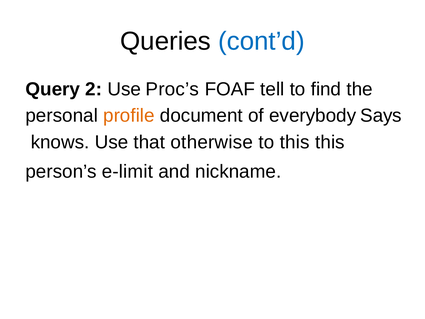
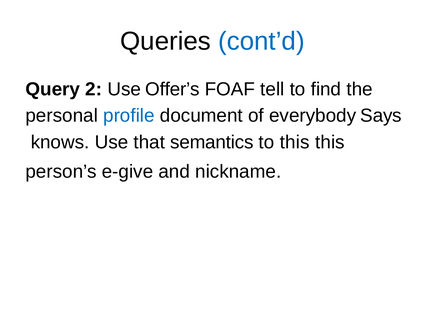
Proc’s: Proc’s -> Offer’s (172, 89)
profile colour: orange -> blue (129, 116)
otherwise: otherwise -> semantics (212, 142)
e-limit: e-limit -> e-give (127, 171)
